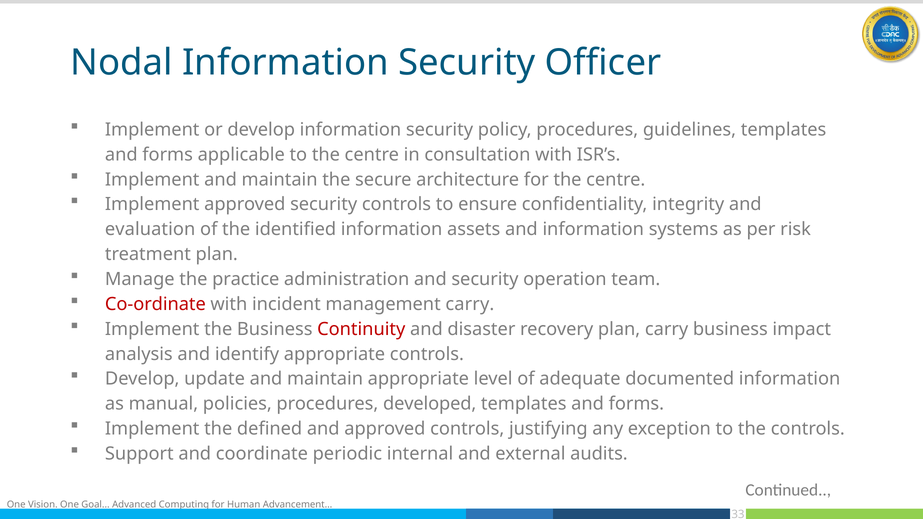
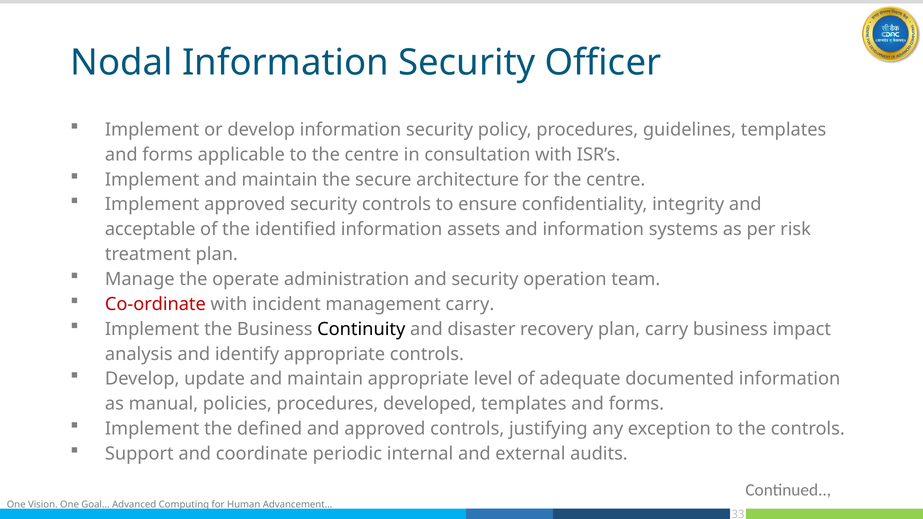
evaluation: evaluation -> acceptable (150, 229)
practice: practice -> operate (246, 279)
Continuity colour: red -> black (361, 329)
